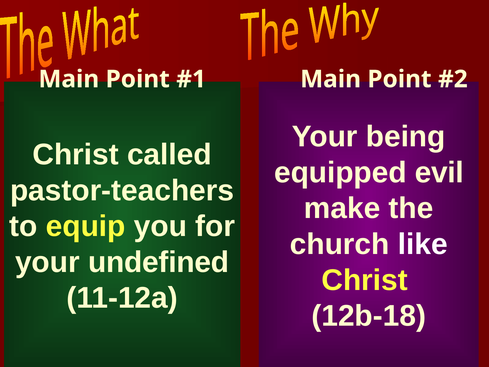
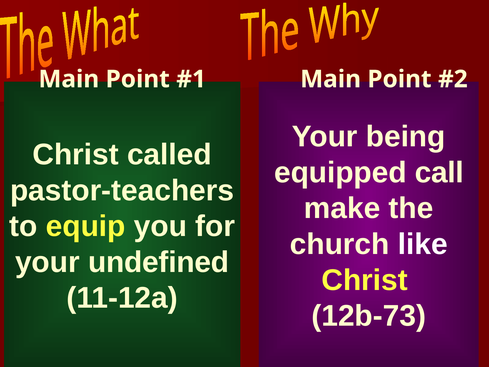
evil: evil -> call (439, 172)
12b-18: 12b-18 -> 12b-73 (369, 316)
